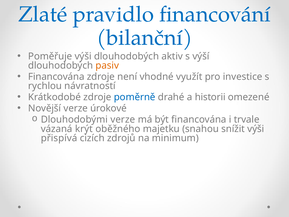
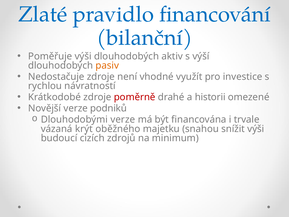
Financována: Financována -> Nedostačuje (56, 77)
poměrně colour: blue -> red (135, 97)
úrokové: úrokové -> podniků (108, 108)
přispívá: přispívá -> budoucí (59, 138)
